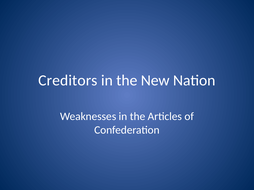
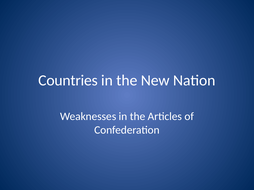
Creditors: Creditors -> Countries (68, 81)
